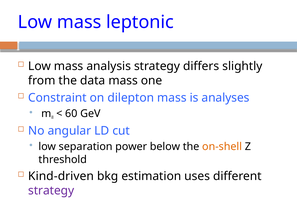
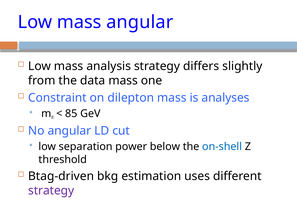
mass leptonic: leptonic -> angular (140, 22)
60: 60 -> 85 (71, 113)
on-shell colour: orange -> blue (222, 146)
Kind-driven: Kind-driven -> Btag-driven (61, 176)
